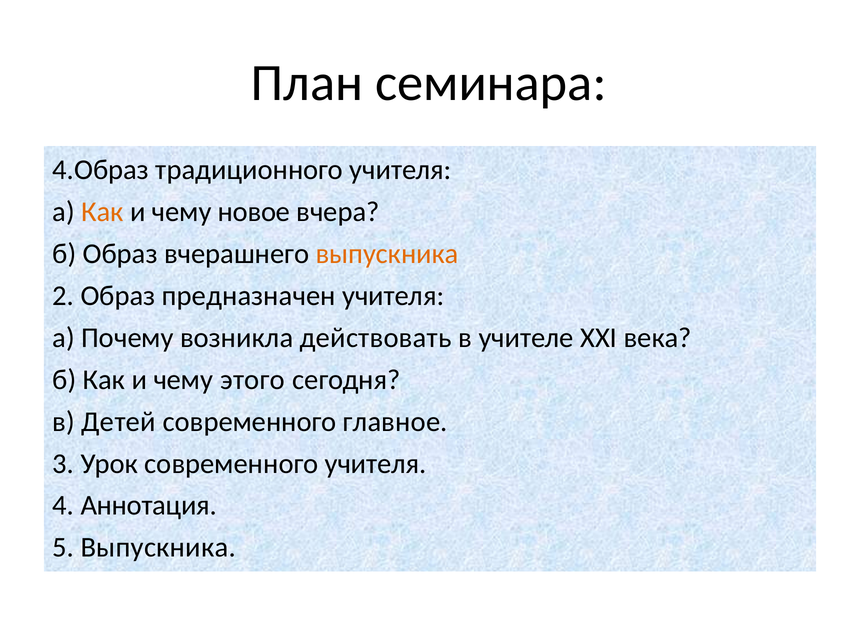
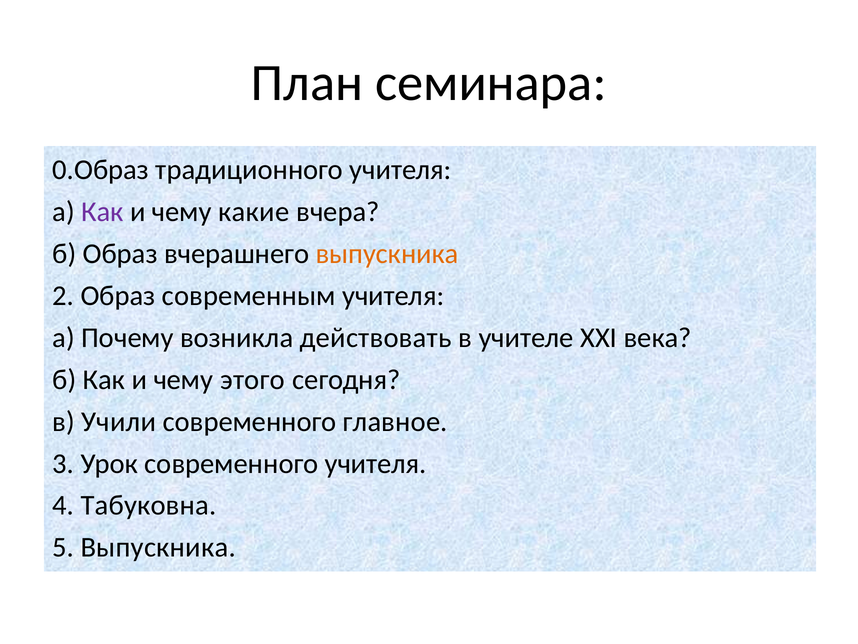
4.Образ: 4.Образ -> 0.Образ (101, 170)
Как colour: orange -> purple (102, 211)
новое: новое -> какие (254, 211)
предназначен: предназначен -> современным (249, 295)
Детей: Детей -> Учили (119, 421)
Аннотация: Аннотация -> Табуковна (148, 505)
